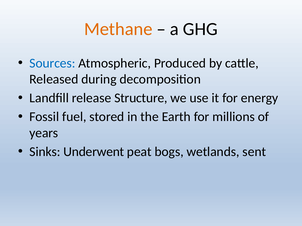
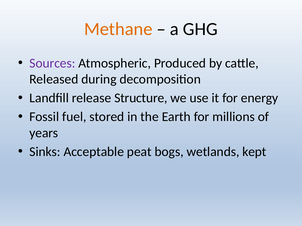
Sources colour: blue -> purple (52, 63)
Underwent: Underwent -> Acceptable (94, 152)
sent: sent -> kept (254, 152)
